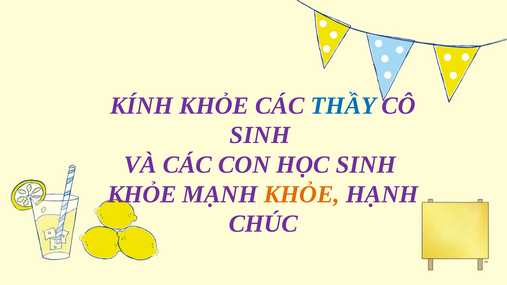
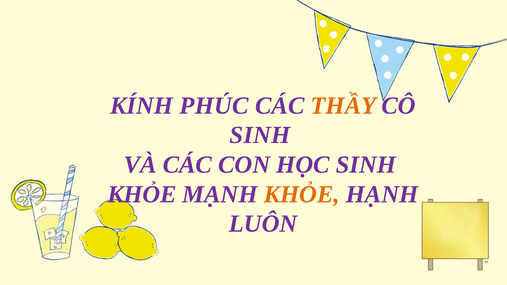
KÍNH KHỎE: KHỎE -> PHÚC (214, 106)
THẦY colour: blue -> orange (343, 106)
CHÚC: CHÚC -> LUÔN (263, 224)
